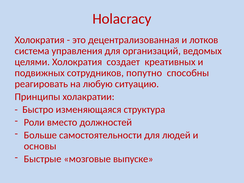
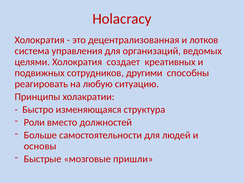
попутно: попутно -> другими (144, 73)
выпуске: выпуске -> пришли (133, 159)
